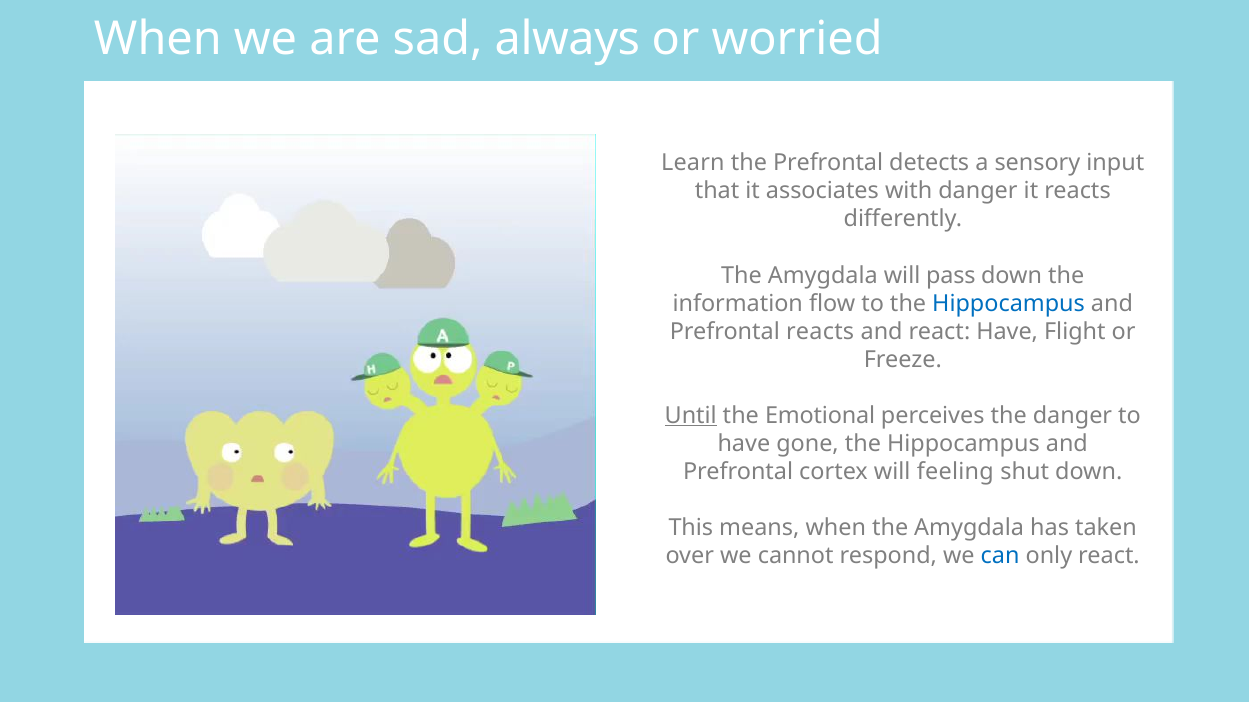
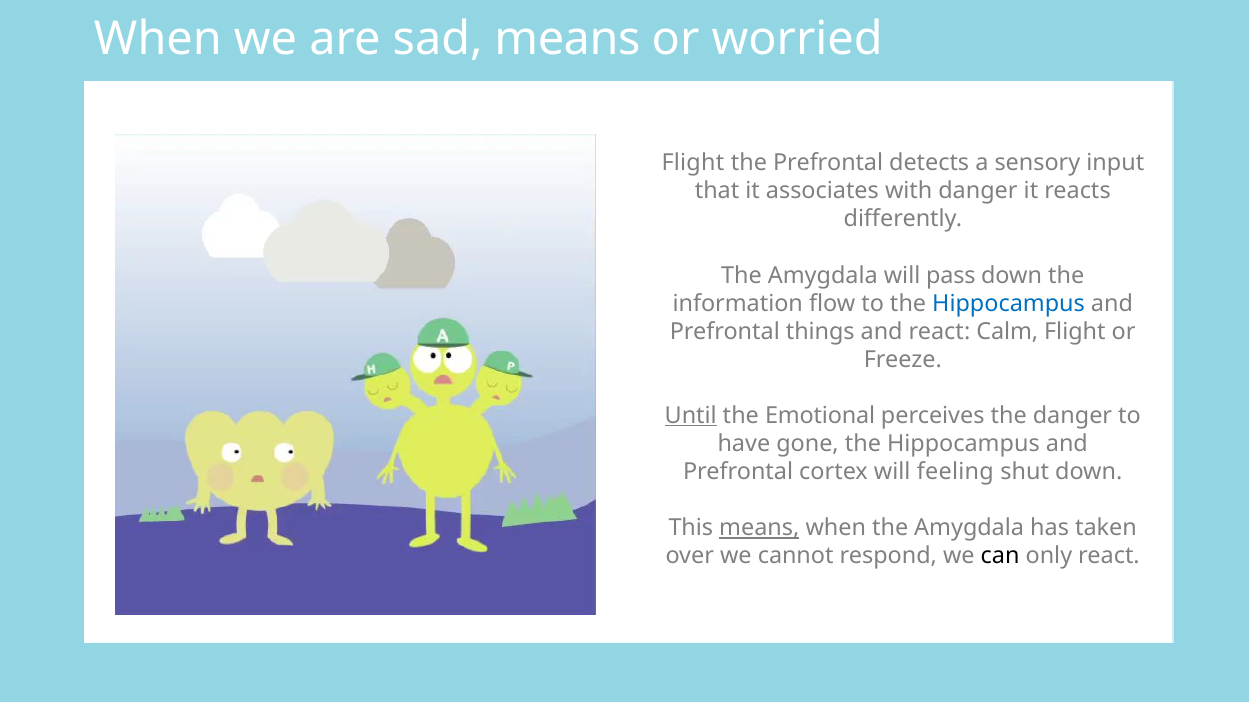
sad always: always -> means (567, 39)
Learn: Learn -> Flight (693, 163)
Prefrontal reacts: reacts -> things (820, 332)
react Have: Have -> Calm (1007, 332)
means underline: none -> present (759, 528)
can colour: blue -> black (1000, 557)
